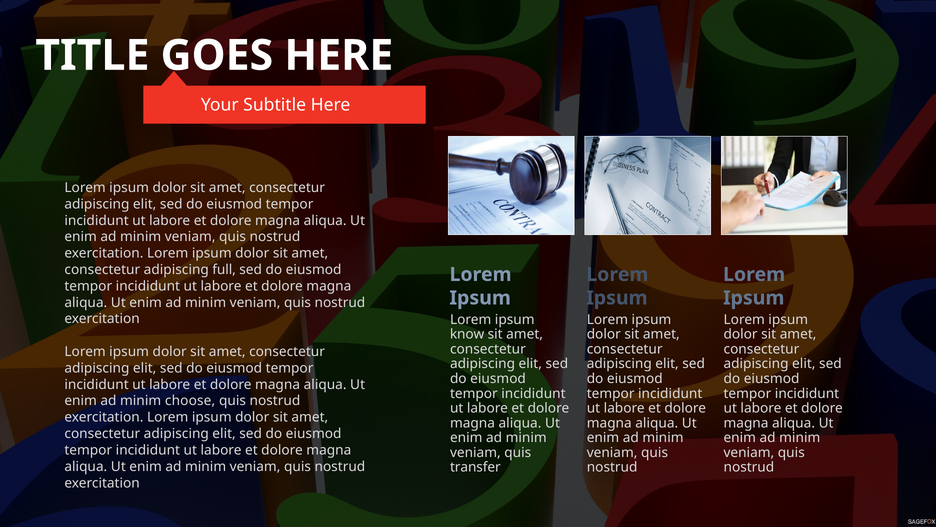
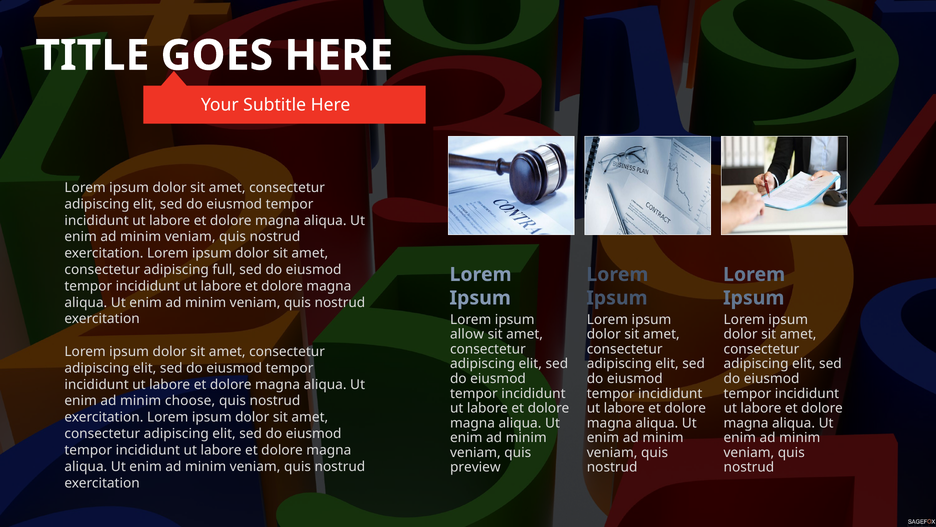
know: know -> allow (467, 334)
transfer: transfer -> preview (475, 467)
